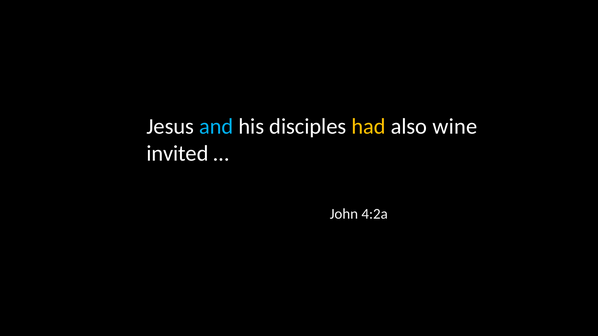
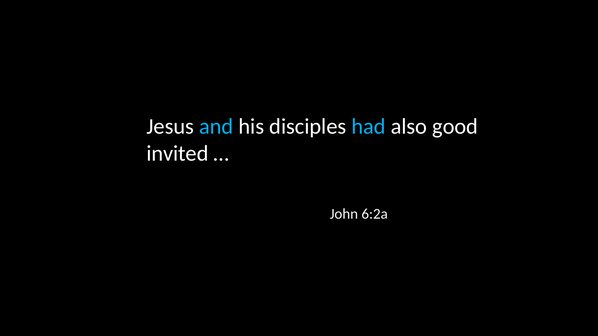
had colour: yellow -> light blue (369, 127)
wine: wine -> good (455, 127)
4:2a: 4:2a -> 6:2a (375, 214)
